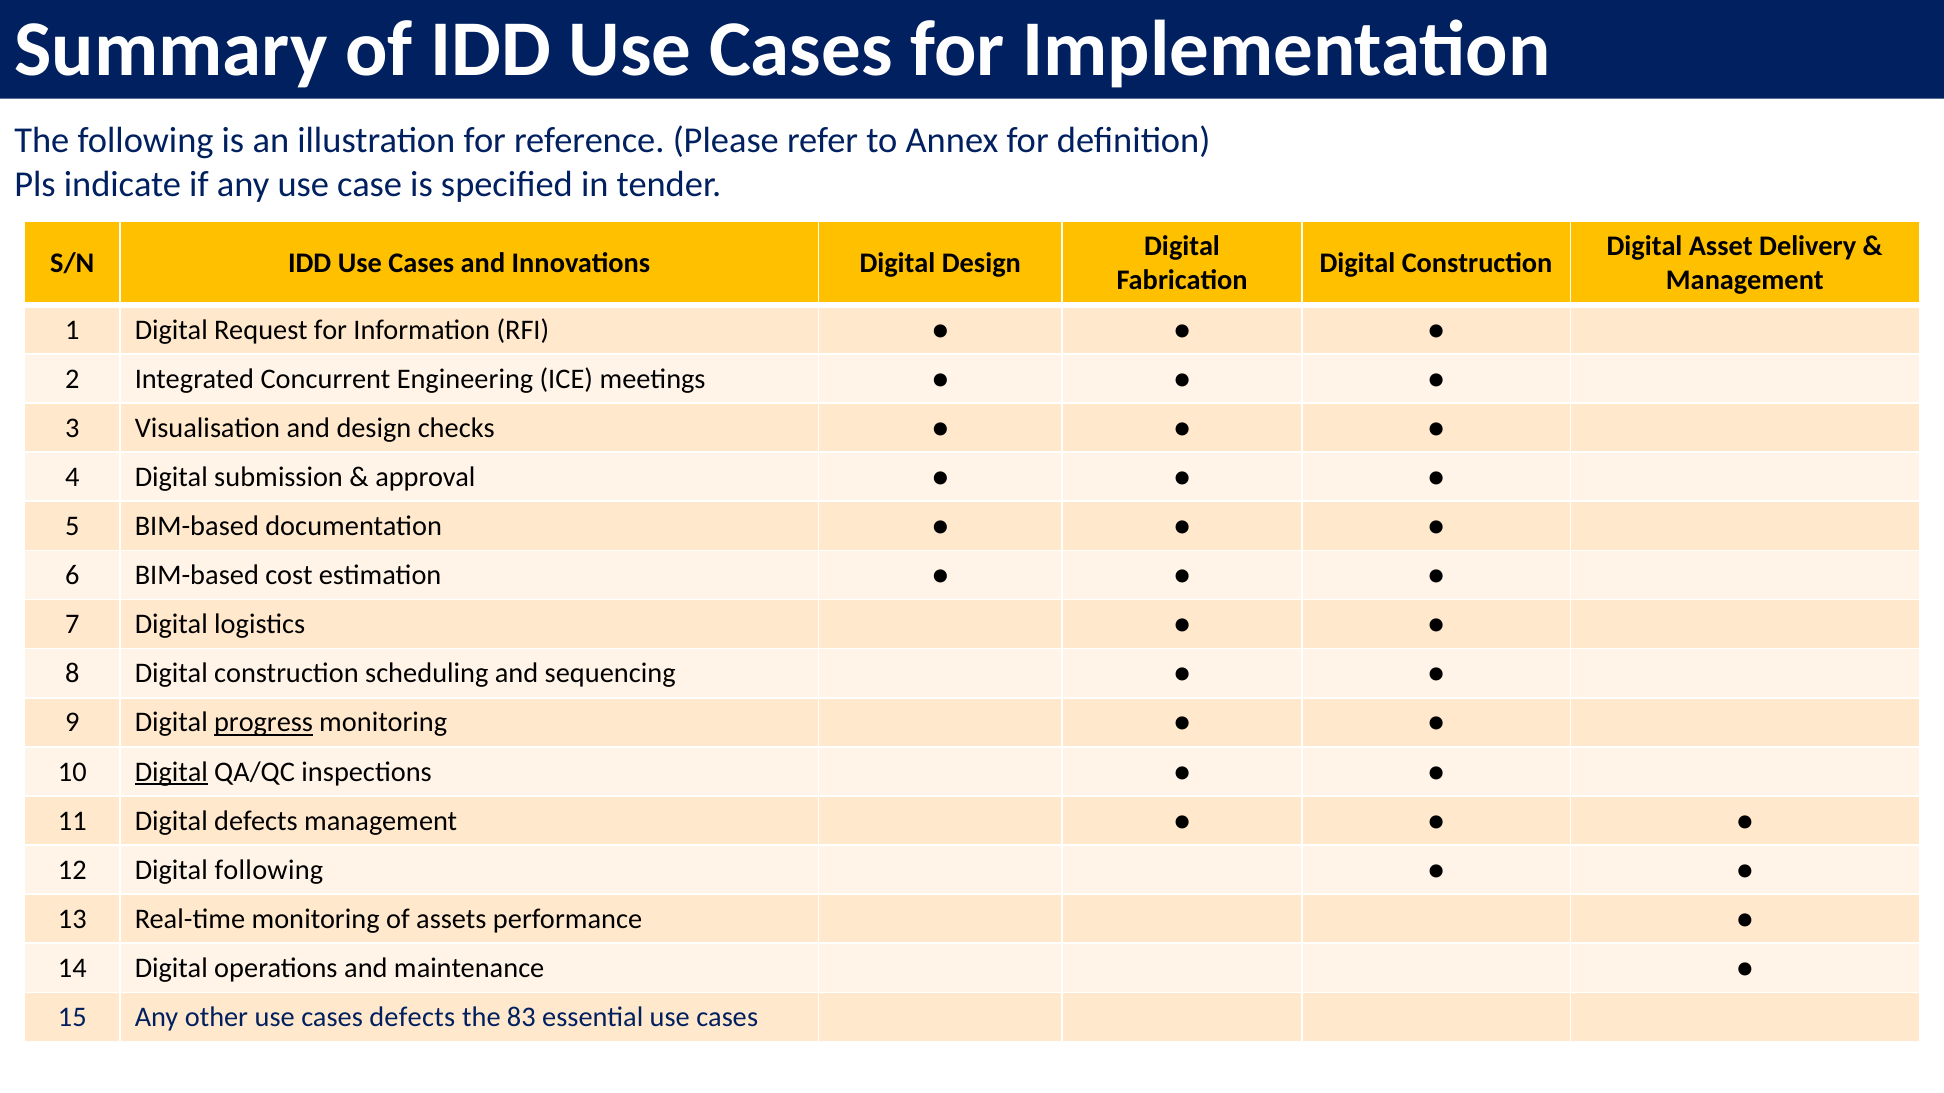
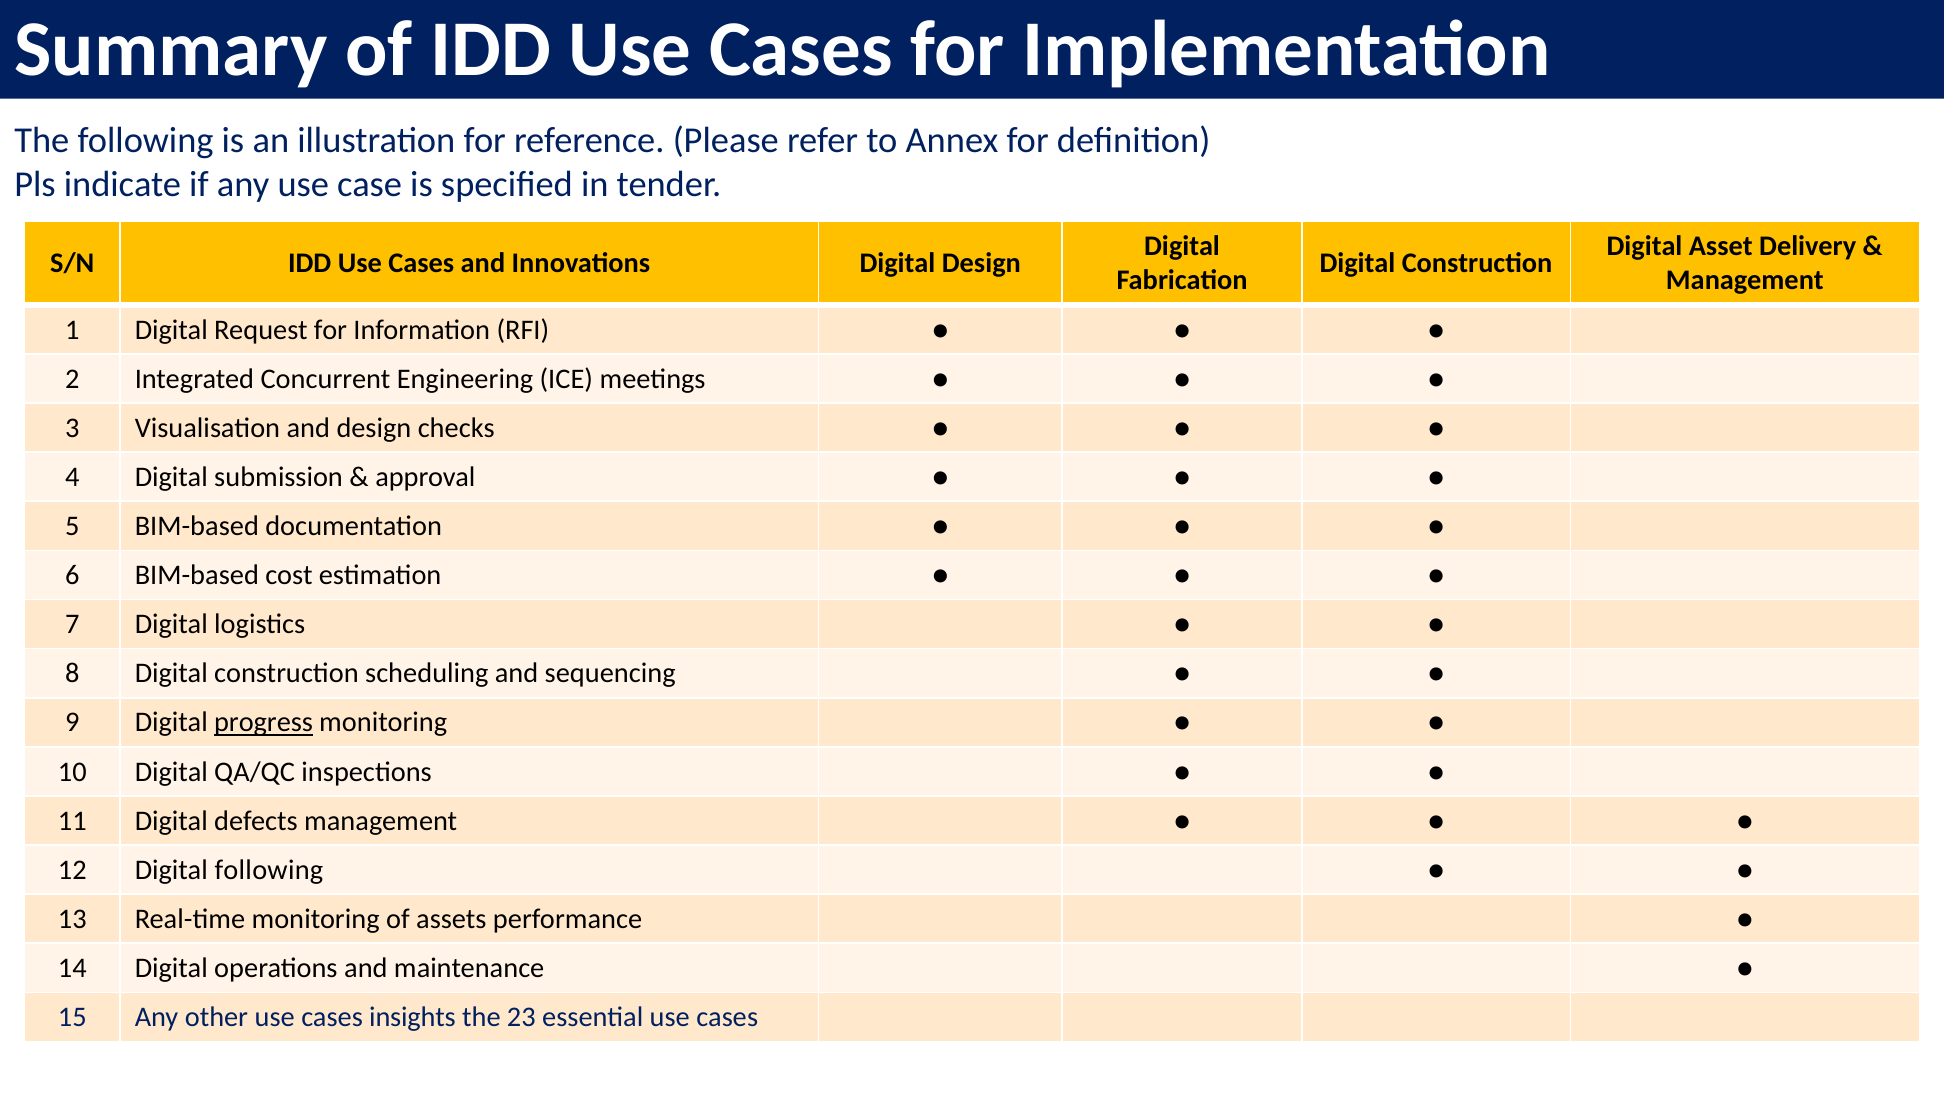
Digital underline: present -> none (171, 772)
cases defects: defects -> insights (412, 1018)
83: 83 -> 23 (521, 1018)
